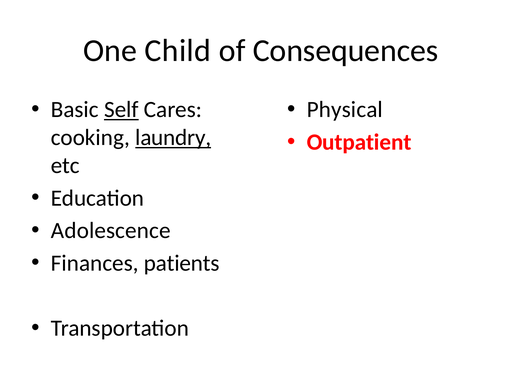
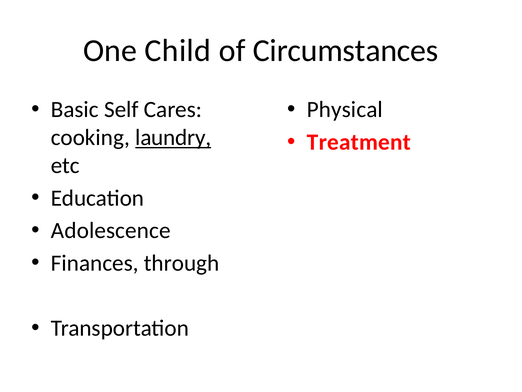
Consequences: Consequences -> Circumstances (346, 51)
Self underline: present -> none (121, 110)
Outpatient: Outpatient -> Treatment (359, 142)
patients: patients -> through (182, 263)
